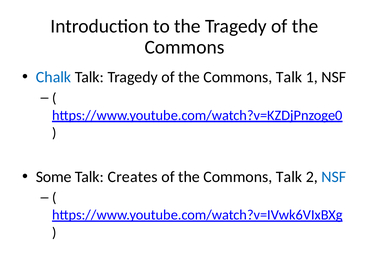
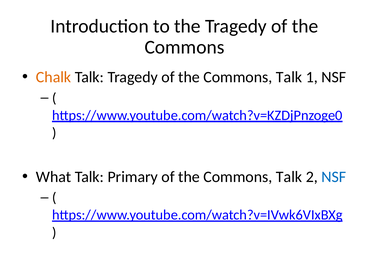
Chalk colour: blue -> orange (54, 77)
Some: Some -> What (54, 177)
Creates: Creates -> Primary (133, 177)
